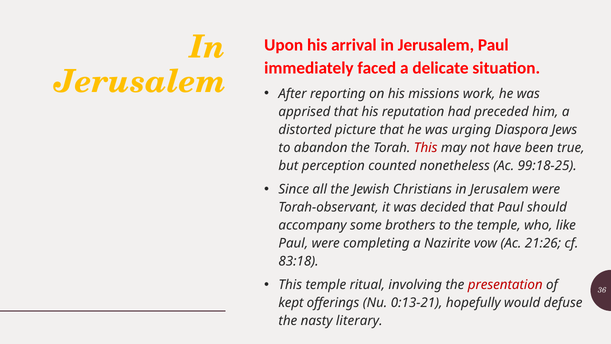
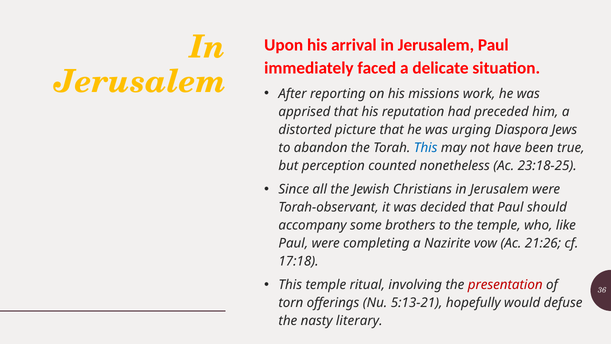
This colour: red -> blue (426, 147)
99:18-25: 99:18-25 -> 23:18-25 (547, 165)
83:18: 83:18 -> 17:18 (299, 261)
kept: kept -> torn (291, 303)
0:13-21: 0:13-21 -> 5:13-21 (417, 303)
